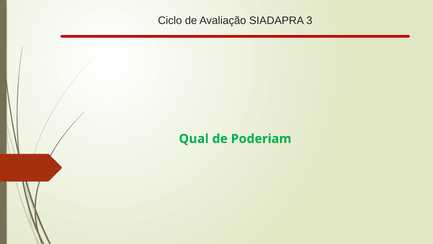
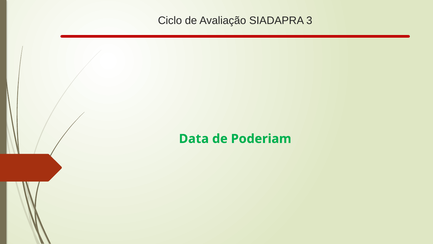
Qual: Qual -> Data (194, 139)
